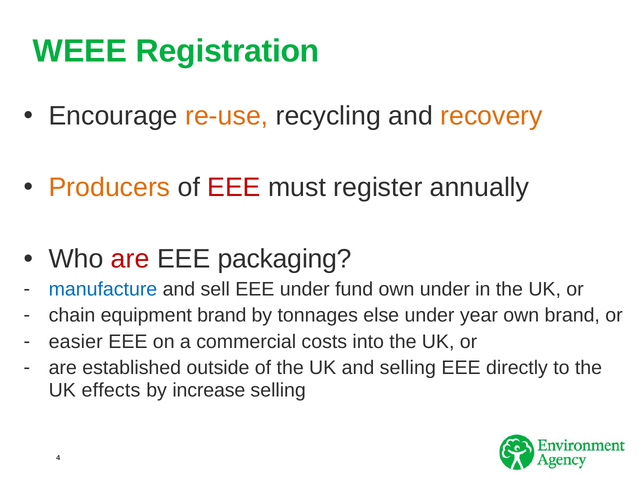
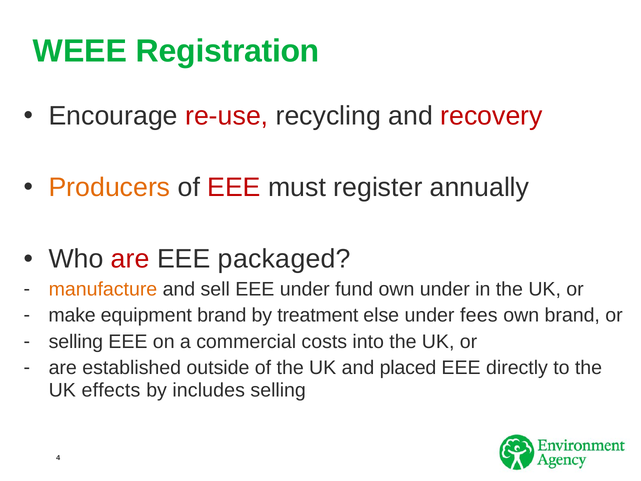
re-use colour: orange -> red (227, 116)
recovery colour: orange -> red (492, 116)
packaging: packaging -> packaged (284, 259)
manufacture colour: blue -> orange (103, 289)
chain: chain -> make (72, 315)
tonnages: tonnages -> treatment (318, 315)
year: year -> fees (479, 315)
easier: easier -> selling (76, 342)
and selling: selling -> placed (408, 368)
increase: increase -> includes (209, 390)
